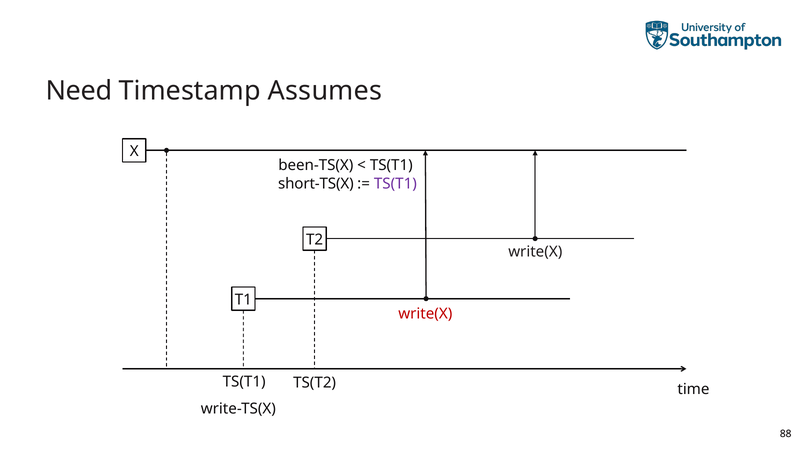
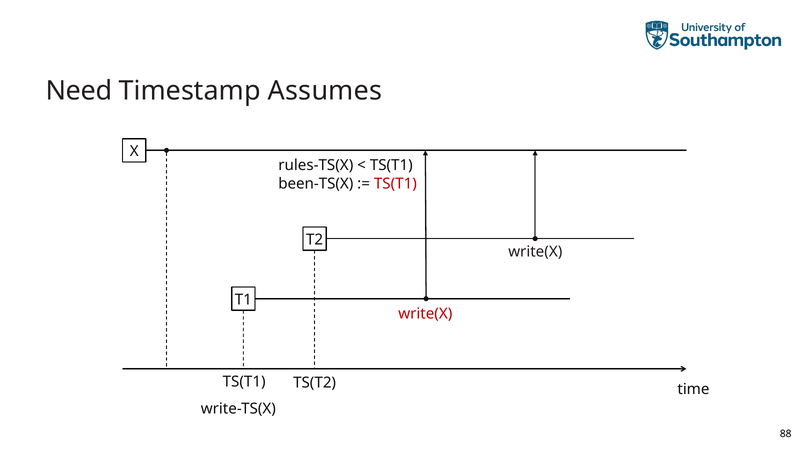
been-TS(X: been-TS(X -> rules-TS(X (316, 165)
short-TS(X: short-TS(X -> been-TS(X (316, 184)
TS(T1 colour: purple -> red (395, 184)
